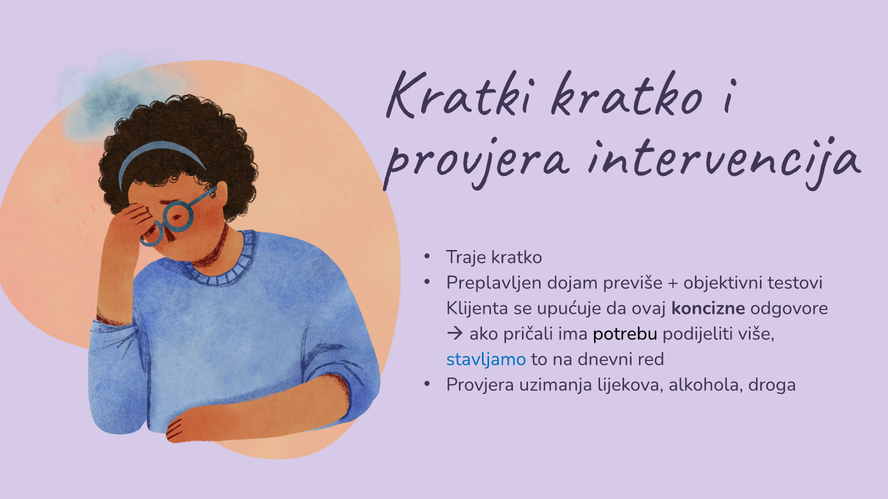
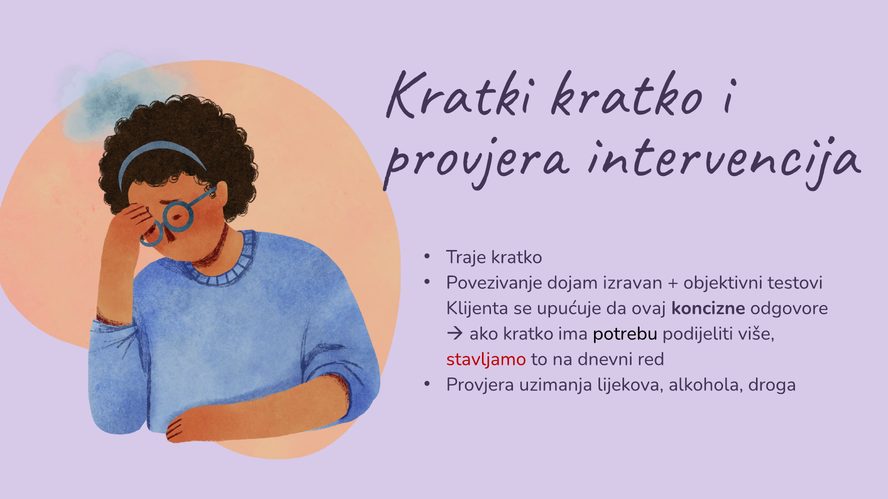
Preplavljen: Preplavljen -> Povezivanje (494, 283)
previše: previše -> izravan (633, 283)
ako pričali: pričali -> kratko (528, 334)
stavljamo colour: blue -> red (486, 359)
